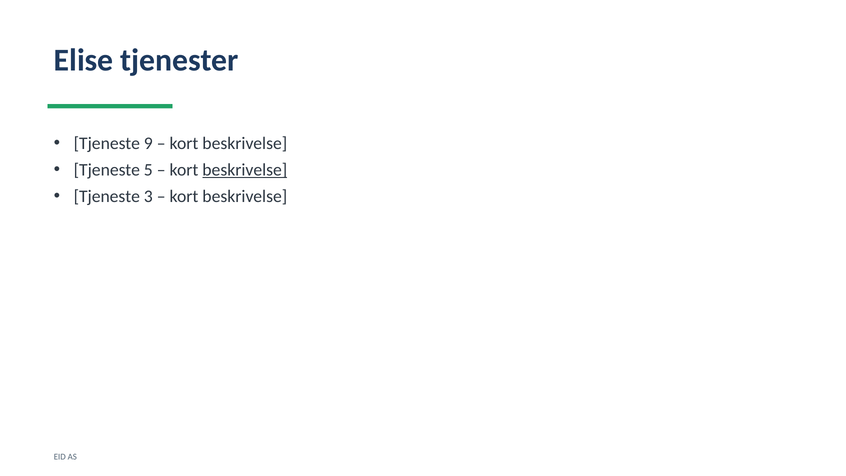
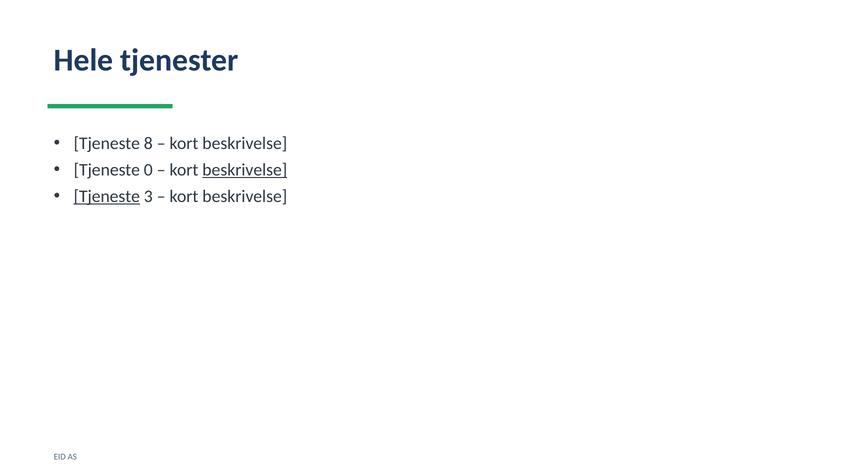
Elise: Elise -> Hele (84, 60)
9: 9 -> 8 (148, 143)
5: 5 -> 0 (148, 170)
Tjeneste underline: none -> present (107, 196)
